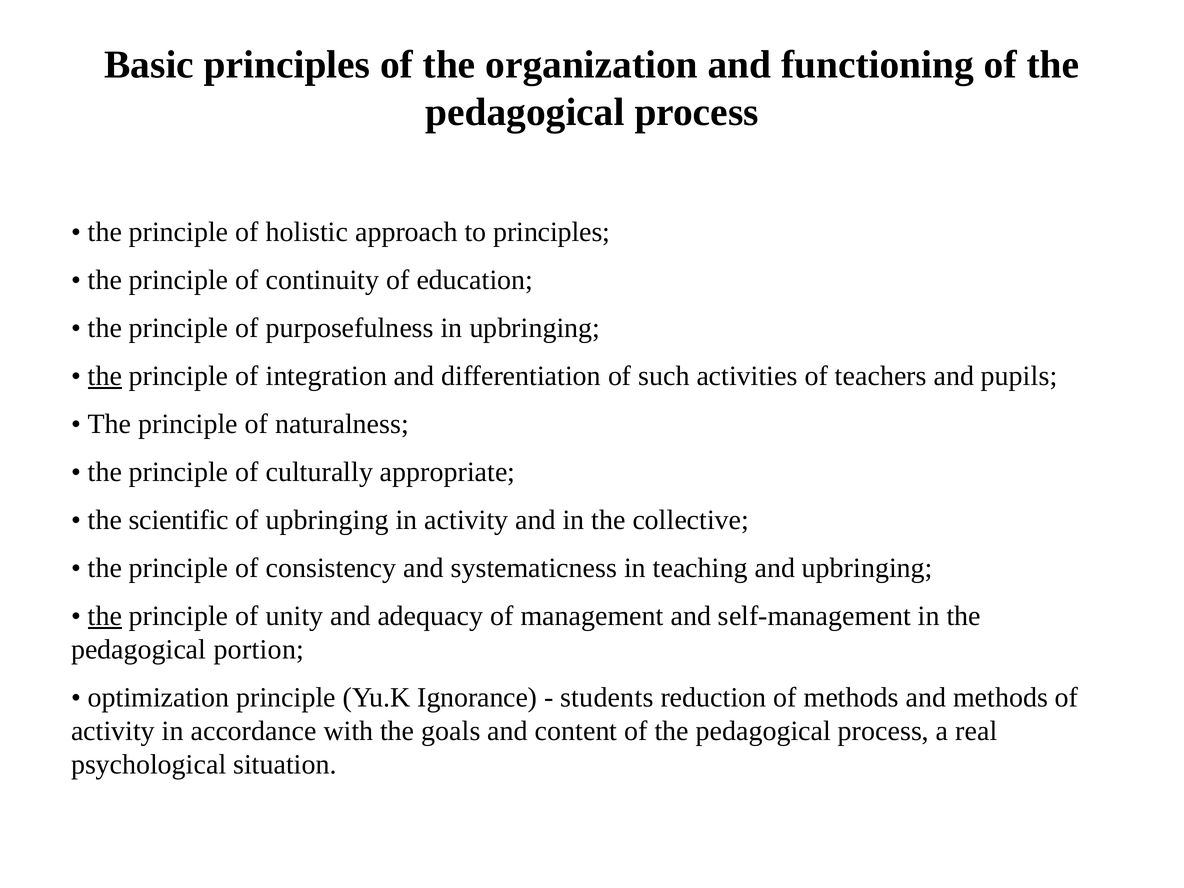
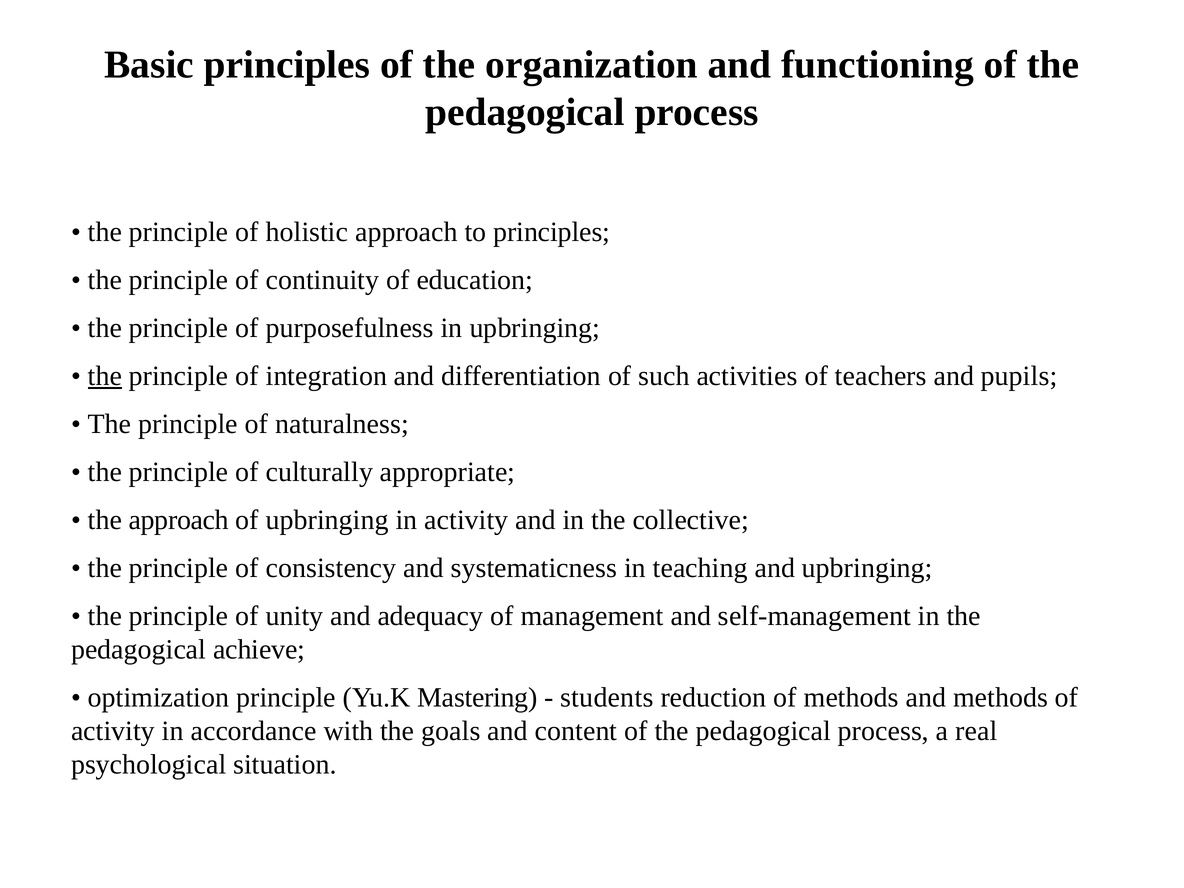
the scientific: scientific -> approach (179, 520)
the underline: present -> none (105, 616)
portion: portion -> achieve (259, 650)
Ignorance: Ignorance -> Mastering (477, 698)
